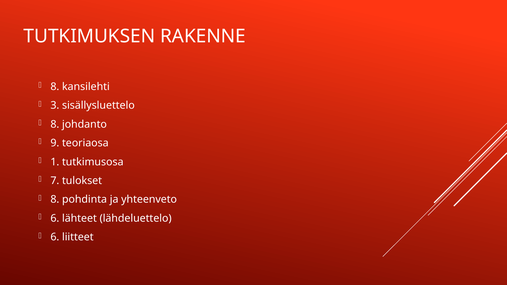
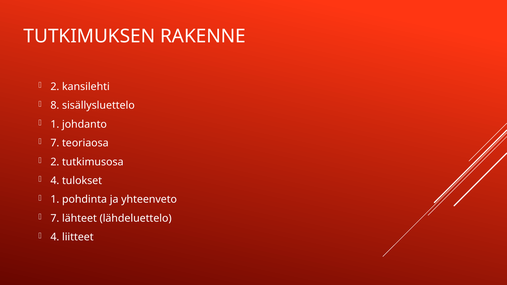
8: 8 -> 2 (55, 87)
3: 3 -> 8 (55, 106)
8: 8 -> 1 (55, 124)
9: 9 -> 7 (55, 143)
1: 1 -> 2 (55, 162)
7: 7 -> 4 (55, 181)
8: 8 -> 1 (55, 200)
6: 6 -> 7 (55, 218)
6: 6 -> 4 (55, 237)
